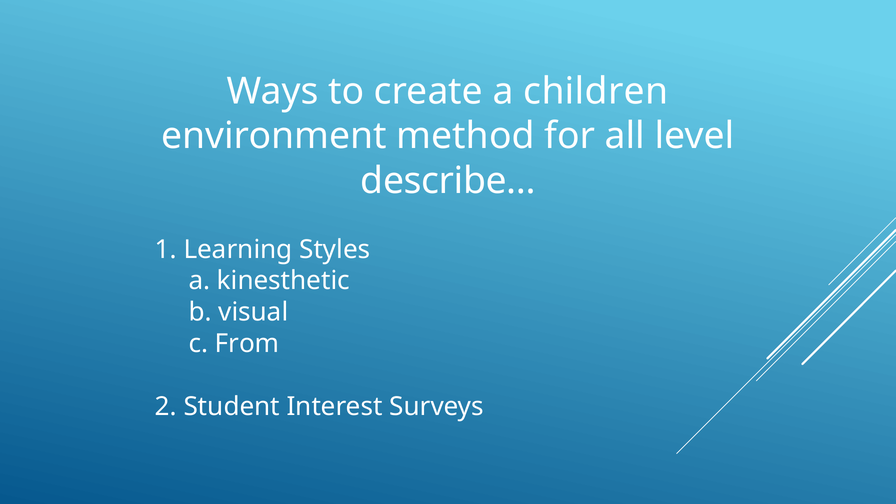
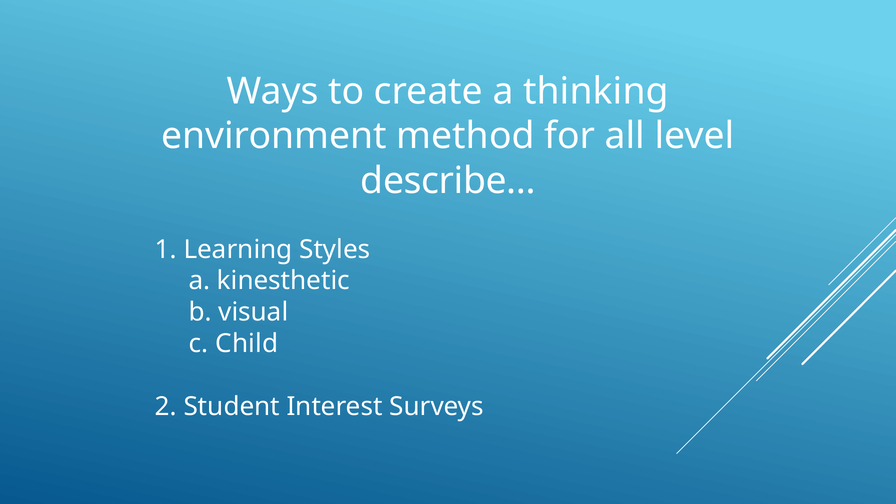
children: children -> thinking (596, 91)
From: From -> Child (247, 344)
